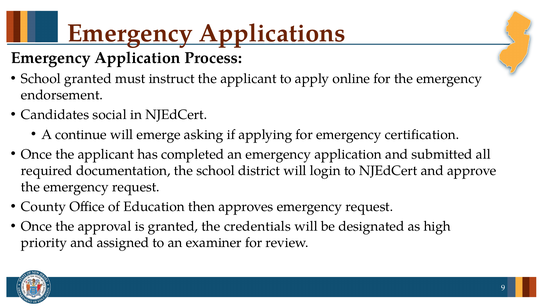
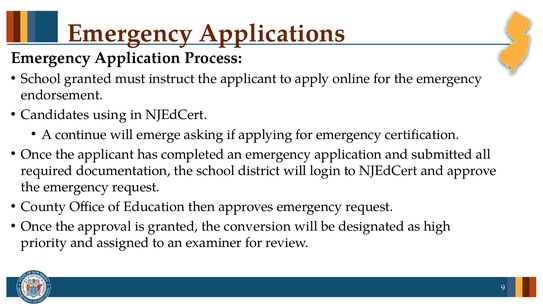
social: social -> using (110, 115)
credentials: credentials -> conversion (257, 226)
